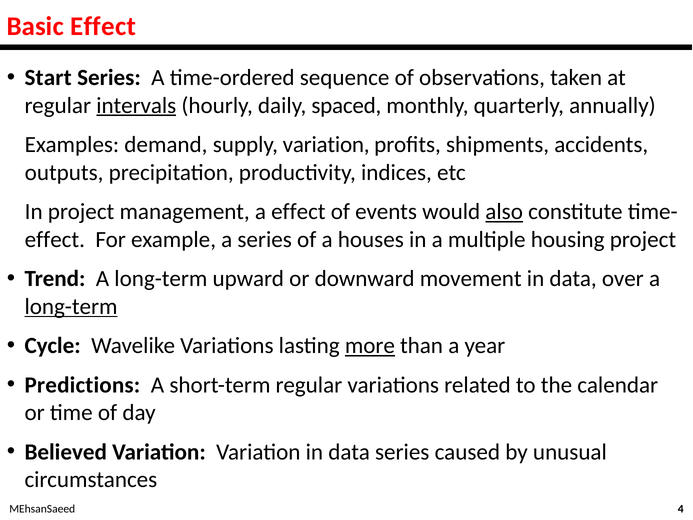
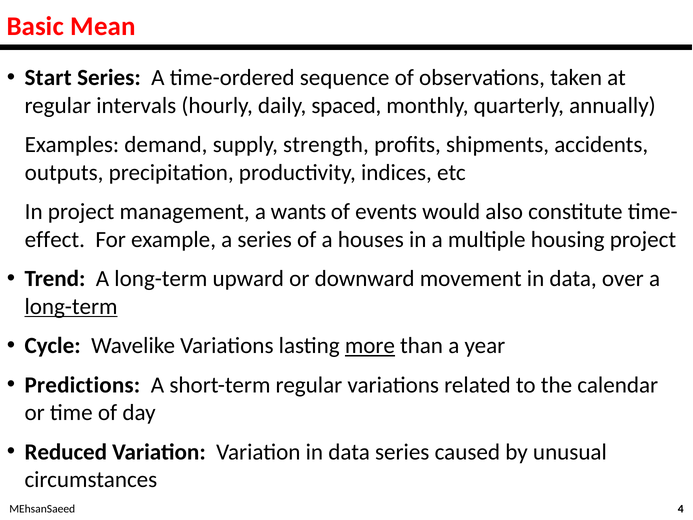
Basic Effect: Effect -> Mean (103, 26)
intervals underline: present -> none (136, 105)
supply variation: variation -> strength (326, 145)
a effect: effect -> wants (298, 212)
also underline: present -> none (504, 212)
Believed: Believed -> Reduced (66, 452)
